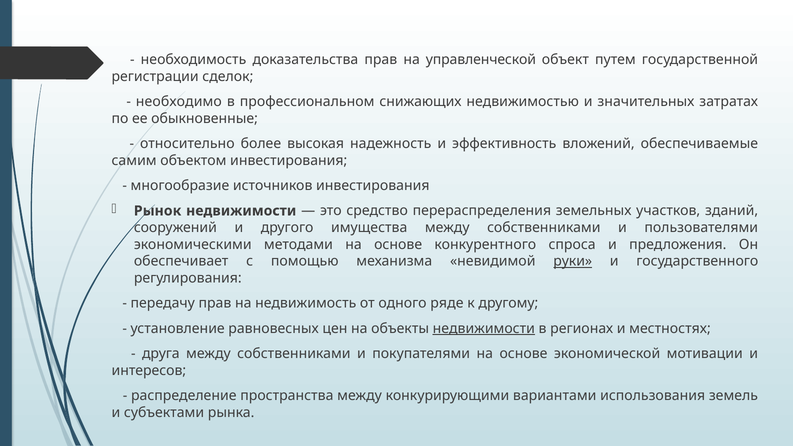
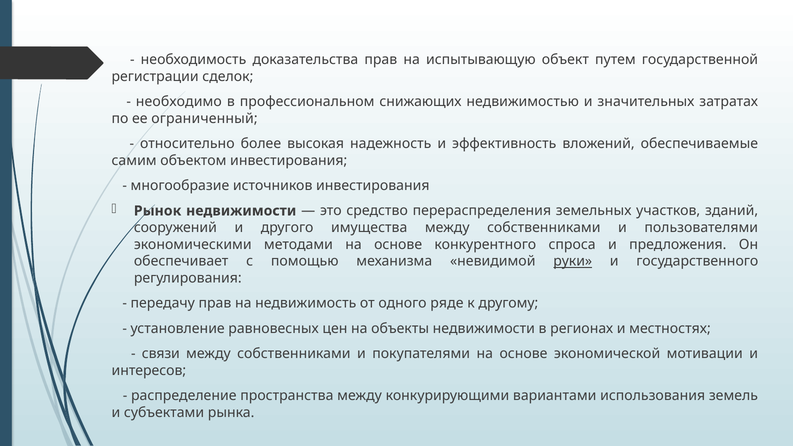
управленческой: управленческой -> испытывающую (481, 60)
обыкновенные: обыкновенные -> ограниченный (204, 119)
недвижимости underline: present -> none (484, 328)
друга: друга -> связи (161, 354)
